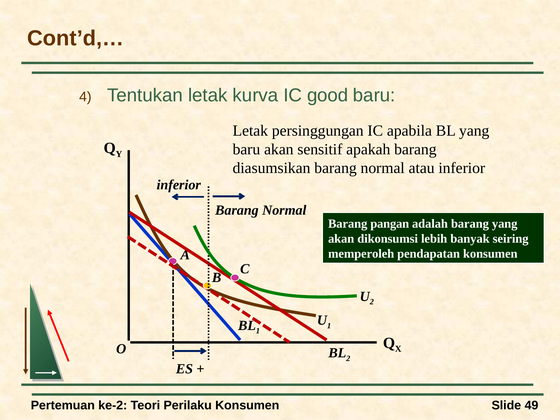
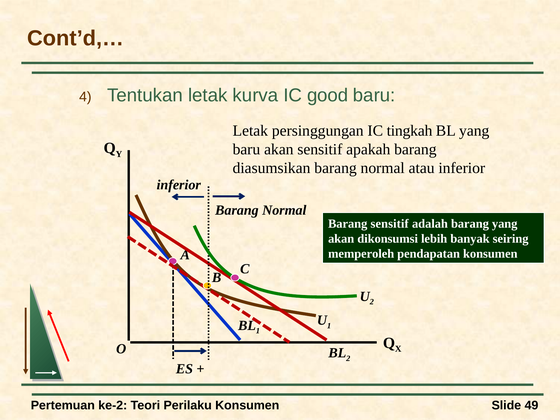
apabila: apabila -> tingkah (410, 131)
Barang pangan: pangan -> sensitif (390, 224)
